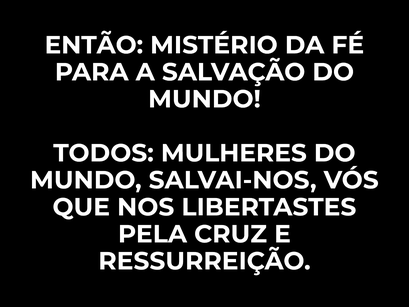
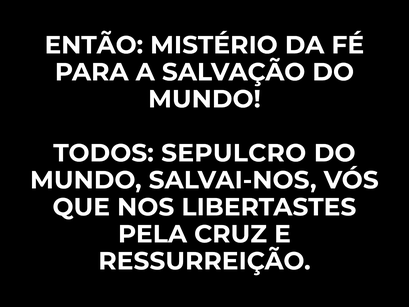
MULHERES: MULHERES -> SEPULCRO (234, 153)
